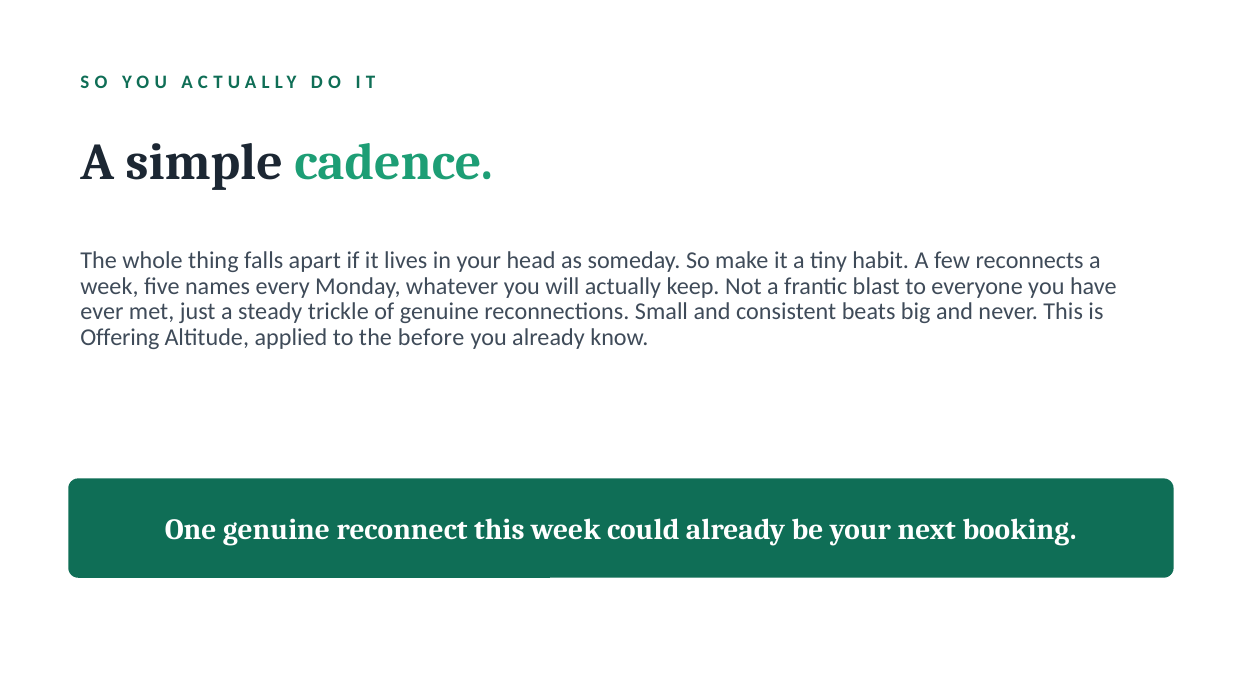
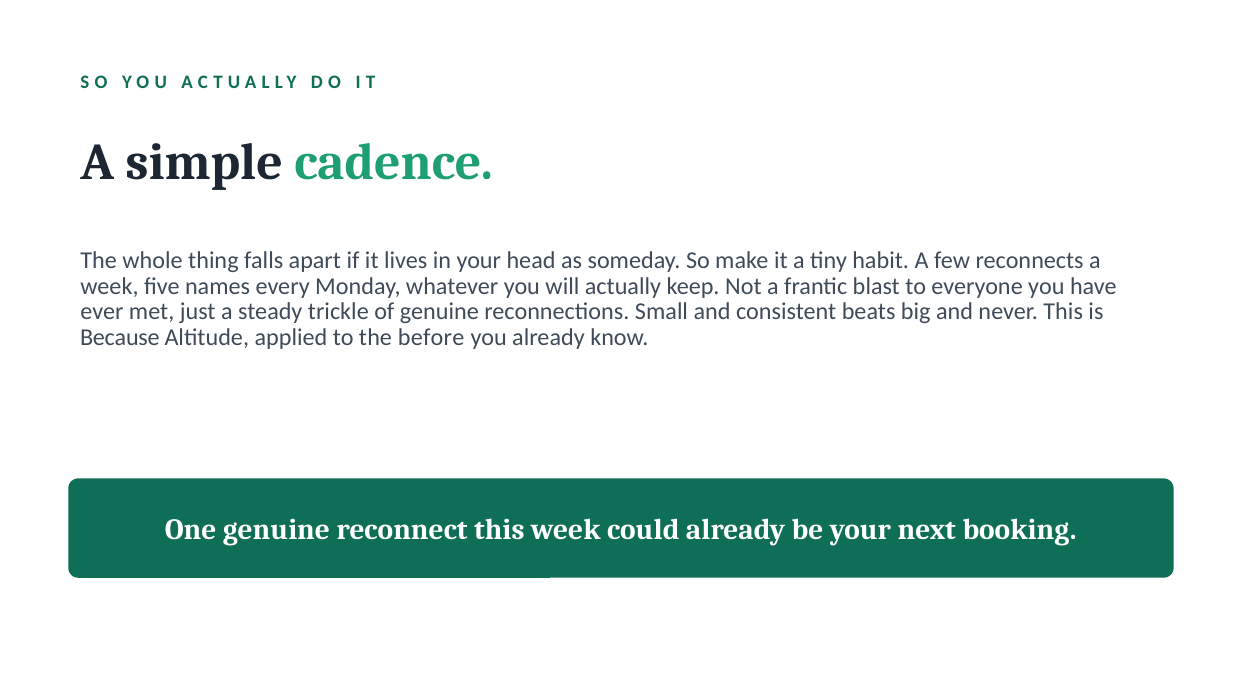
Offering: Offering -> Because (120, 337)
